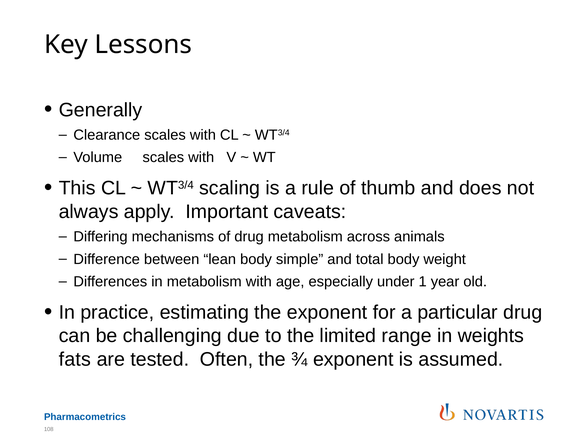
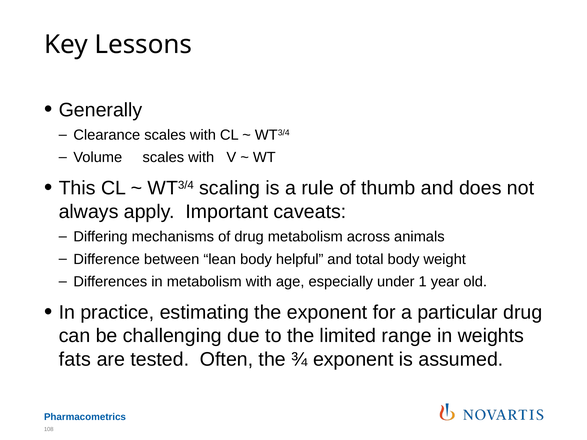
simple: simple -> helpful (300, 259)
